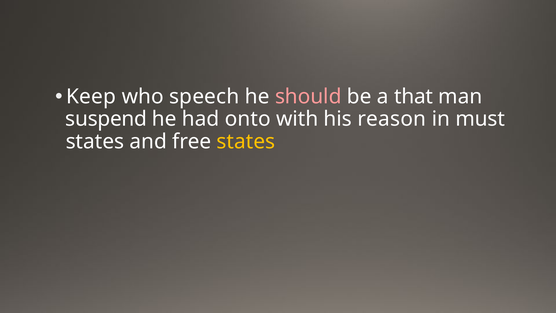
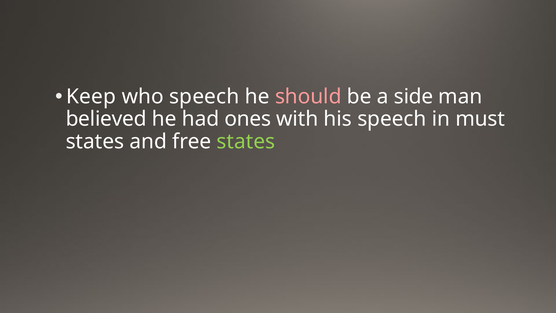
that: that -> side (414, 96)
suspend: suspend -> believed (106, 119)
onto: onto -> ones (248, 119)
his reason: reason -> speech (392, 119)
states colour: yellow -> light green (246, 142)
